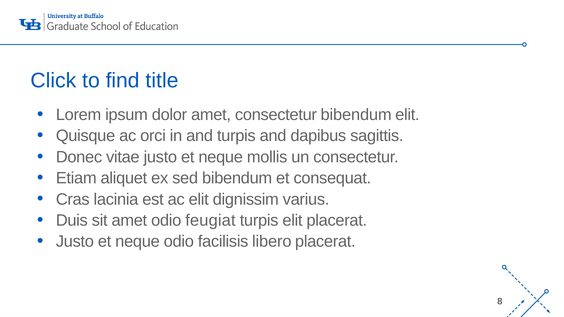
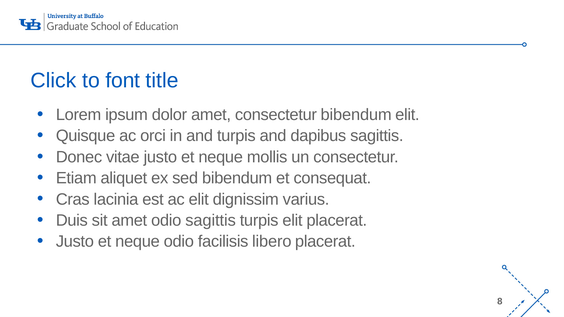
find: find -> font (123, 81)
odio feugiat: feugiat -> sagittis (211, 221)
